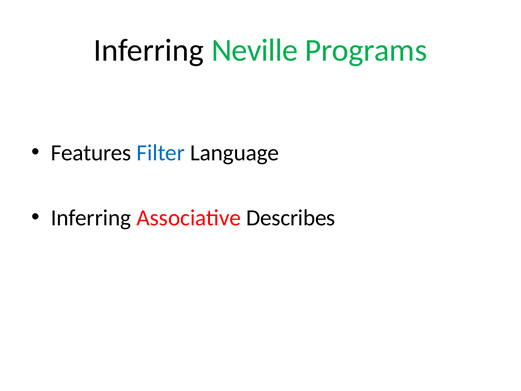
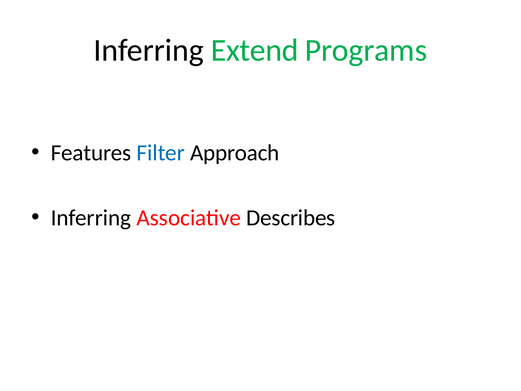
Neville: Neville -> Extend (255, 50)
Language: Language -> Approach (235, 153)
